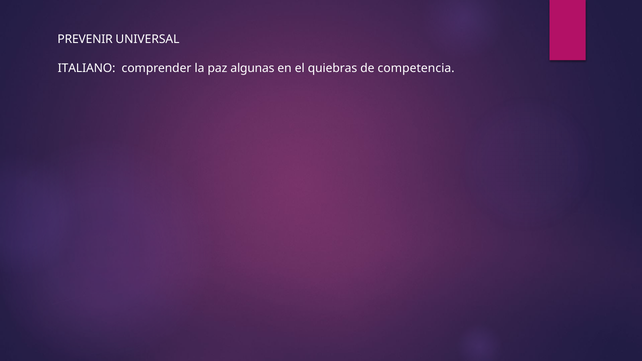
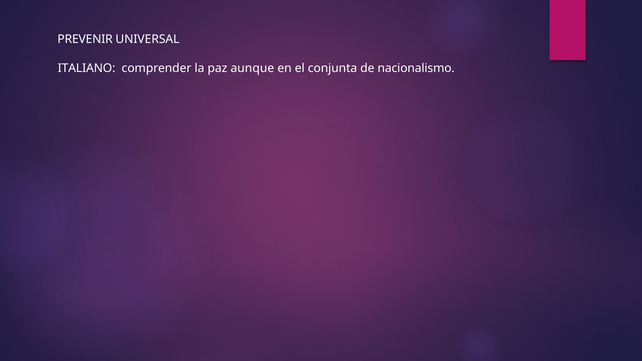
algunas: algunas -> aunque (252, 68)
quiebras: quiebras -> conjunta (333, 68)
competencia: competencia -> nacionalismo (416, 68)
